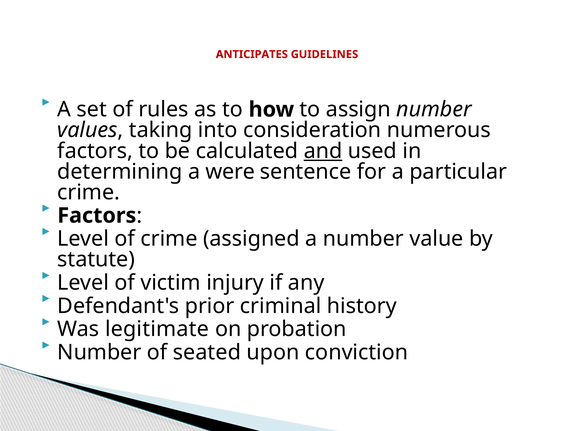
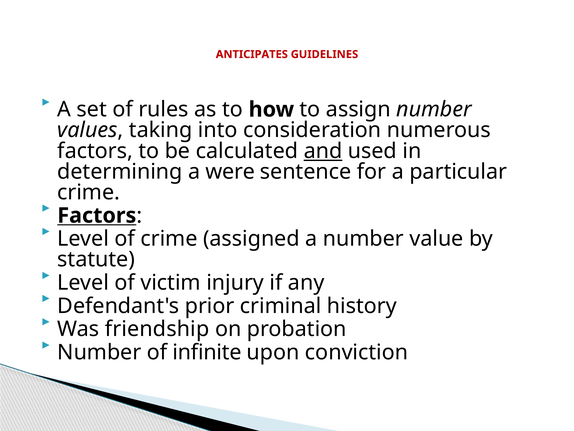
Factors underline: none -> present (97, 215)
legitimate: legitimate -> friendship (157, 329)
seated: seated -> infinite (207, 352)
